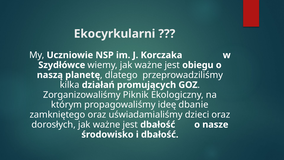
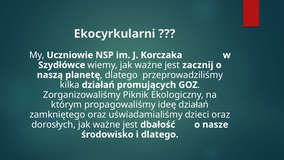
obiegu: obiegu -> zacznij (198, 65)
ideę dbanie: dbanie -> działań (194, 105)
i dbałość: dbałość -> dlatego (160, 134)
